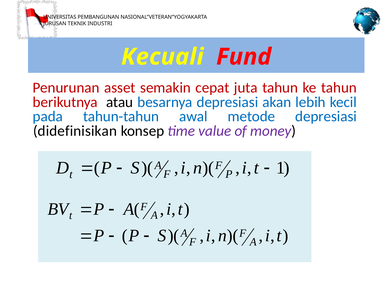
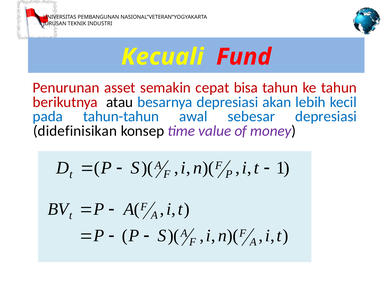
juta: juta -> bisa (246, 88)
metode: metode -> sebesar (251, 117)
